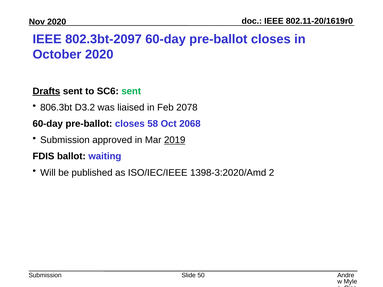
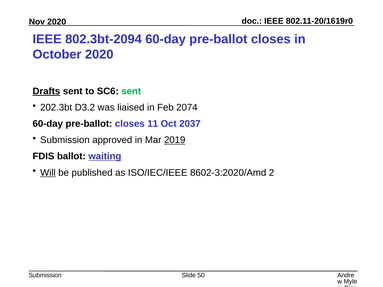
802.3bt-2097: 802.3bt-2097 -> 802.3bt-2094 (103, 39)
806.3bt: 806.3bt -> 202.3bt (56, 108)
2078: 2078 -> 2074 (187, 108)
58: 58 -> 11 (153, 124)
2068: 2068 -> 2037 (190, 124)
waiting underline: none -> present (105, 156)
Will underline: none -> present (48, 173)
1398-3:2020/Amd: 1398-3:2020/Amd -> 8602-3:2020/Amd (228, 173)
